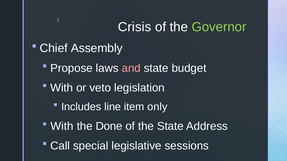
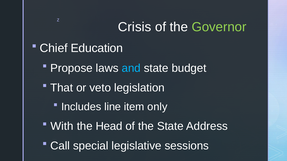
Assembly: Assembly -> Education (97, 48)
and colour: pink -> light blue (131, 68)
With: With -> That (62, 88)
Done: Done -> Head (109, 126)
